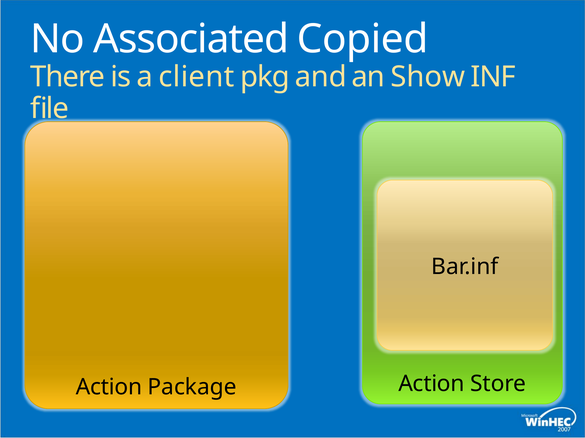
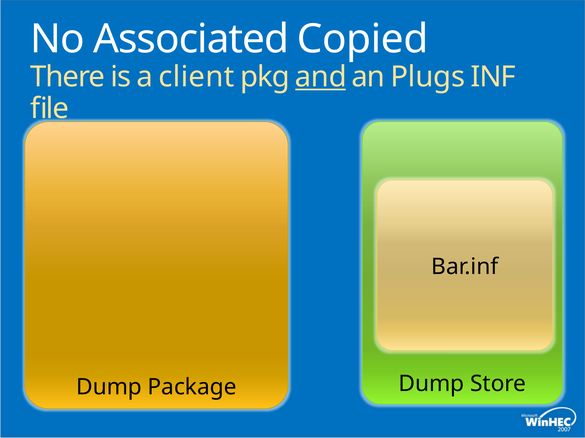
and underline: none -> present (321, 77)
Show: Show -> Plugs (428, 77)
Action: Action -> Dump (109, 388)
Package Action: Action -> Dump (431, 384)
